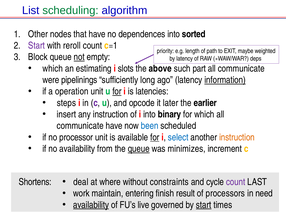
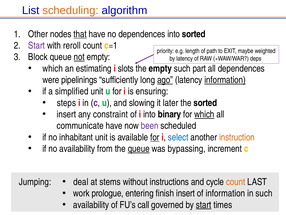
scheduling colour: green -> orange (71, 10)
that underline: none -> present (80, 34)
the above: above -> empty (160, 68)
communicate: communicate -> dependences (241, 68)
ago underline: none -> present (165, 80)
operation: operation -> simplified (72, 91)
for underline: present -> none (117, 91)
latencies: latencies -> ensuring (152, 91)
opcode: opcode -> slowing (142, 103)
the earlier: earlier -> sorted (205, 103)
any instruction: instruction -> constraint (110, 114)
which underline: none -> present (204, 114)
been colour: blue -> purple (150, 126)
processor: processor -> inhabitant (76, 137)
minimizes: minimizes -> bypassing (187, 148)
where: where -> stems (110, 181)
constraints: constraints -> instructions (169, 181)
count colour: purple -> orange (236, 181)
Shortens: Shortens -> Jumping (35, 181)
maintain: maintain -> prologue (108, 193)
finish result: result -> insert (186, 193)
of processors: processors -> information (225, 193)
in need: need -> such (264, 193)
availability underline: present -> none (91, 204)
live: live -> call (143, 204)
